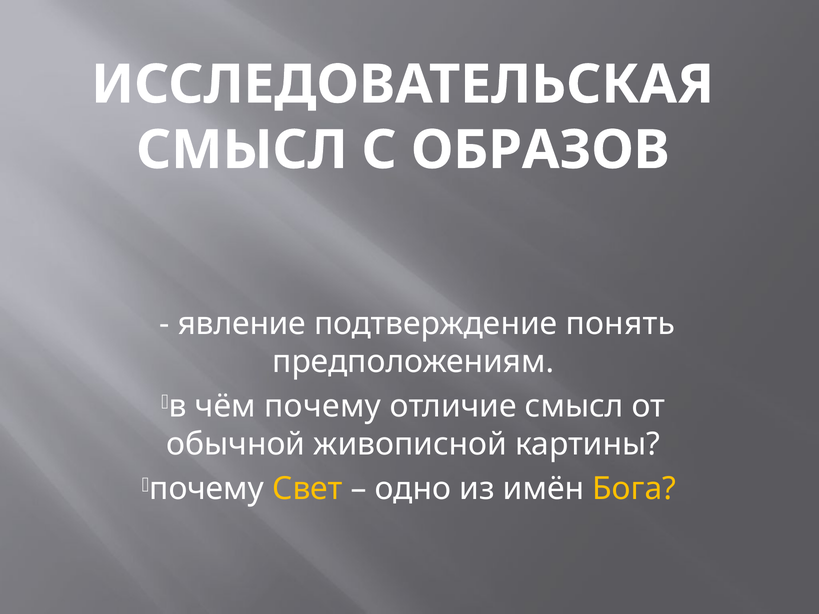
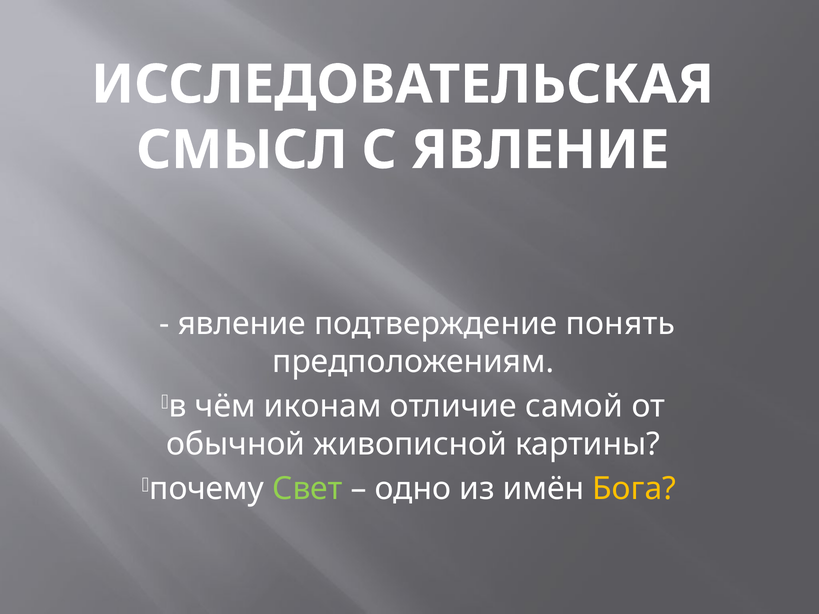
С ОБРАЗОВ: ОБРАЗОВ -> ЯВЛЕНИЕ (540, 150)
чём почему: почему -> иконам (323, 406)
отличие смысл: смысл -> самой (574, 406)
Свет colour: yellow -> light green (307, 489)
